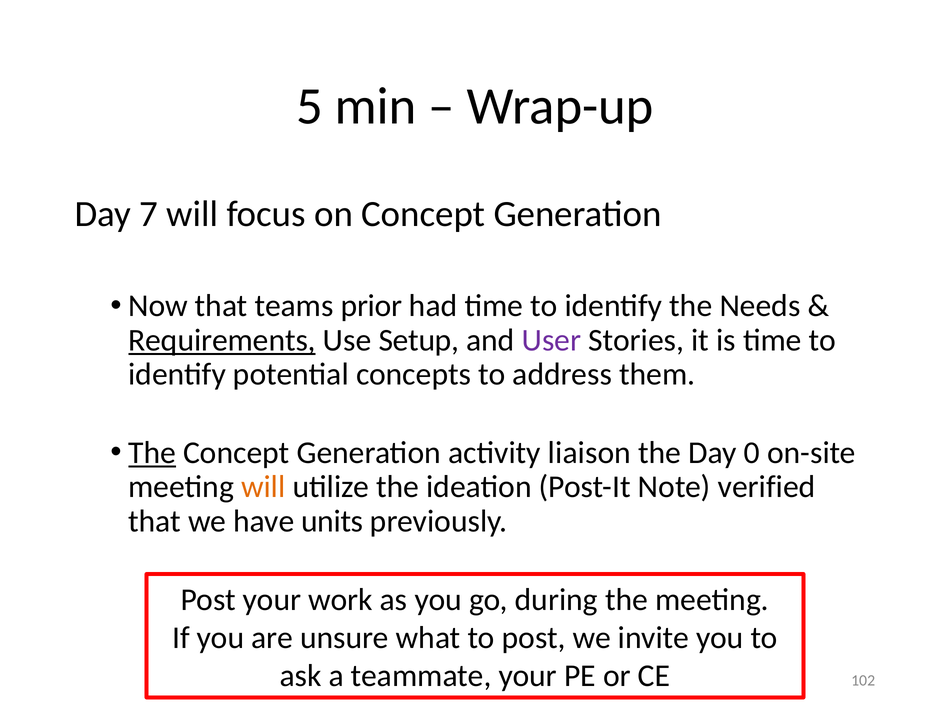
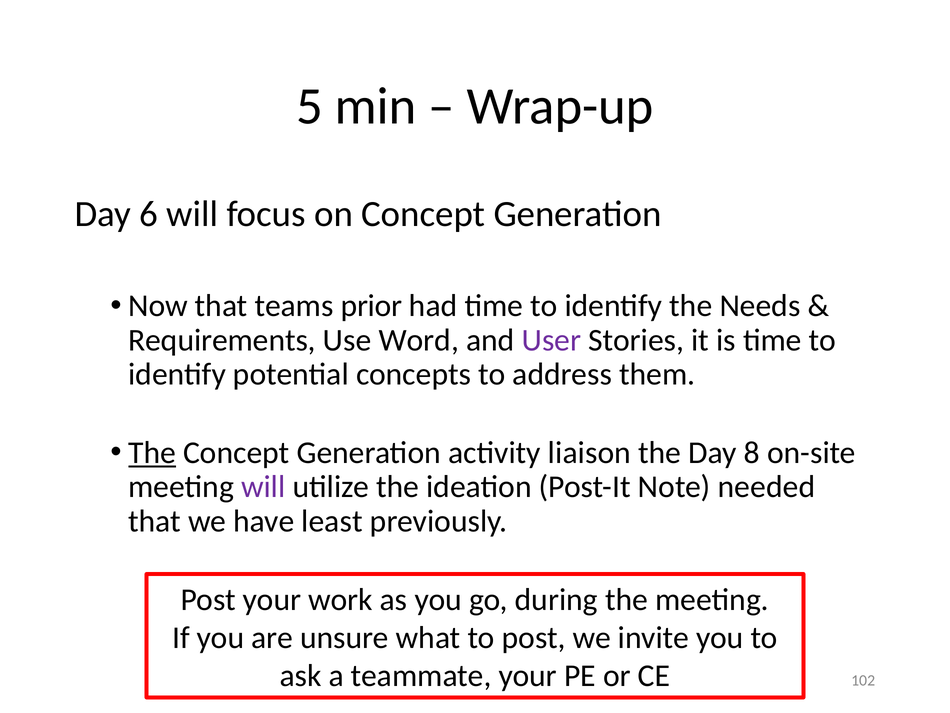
7: 7 -> 6 (149, 214)
Requirements underline: present -> none (222, 340)
Setup: Setup -> Word (419, 340)
0: 0 -> 8 (752, 452)
will colour: orange -> purple (263, 487)
verified: verified -> needed (767, 487)
units: units -> least (332, 521)
